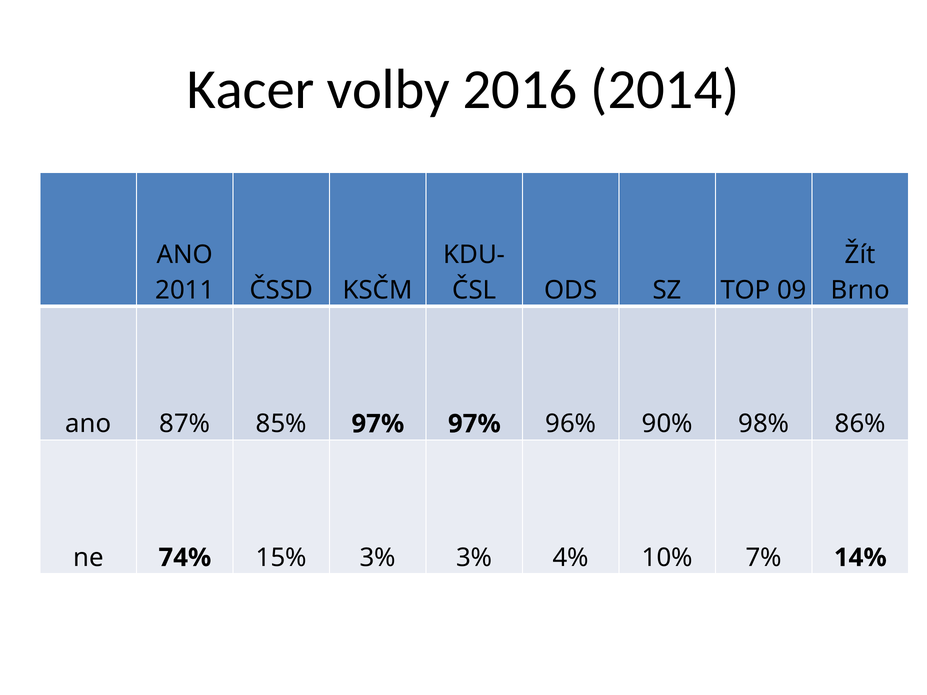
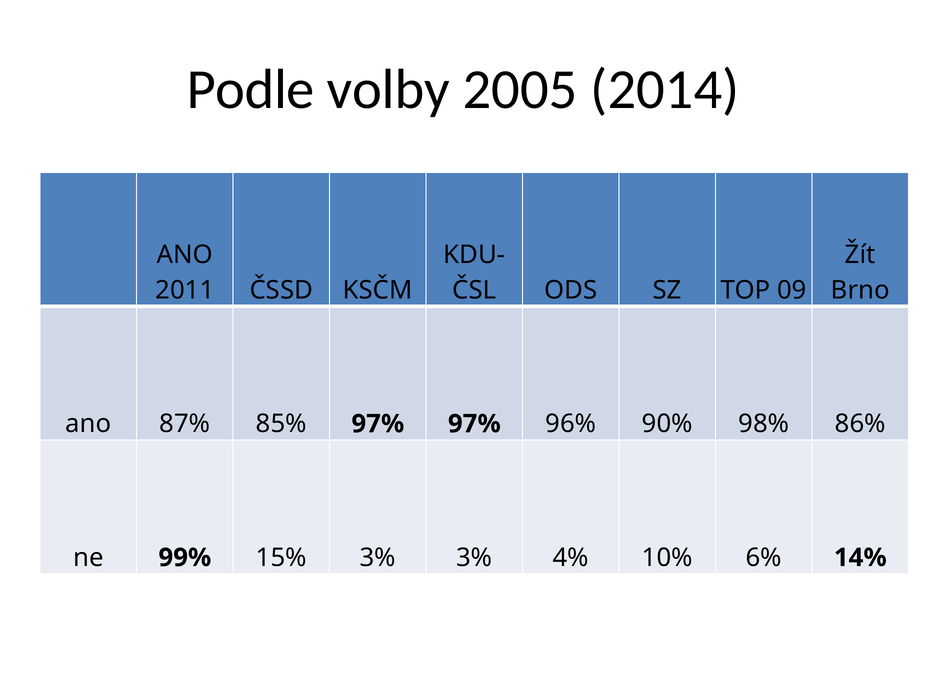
Kacer: Kacer -> Podle (251, 90)
2016: 2016 -> 2005 (520, 90)
74%: 74% -> 99% (185, 558)
7%: 7% -> 6% (764, 558)
